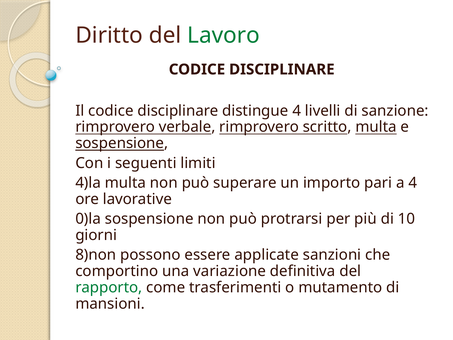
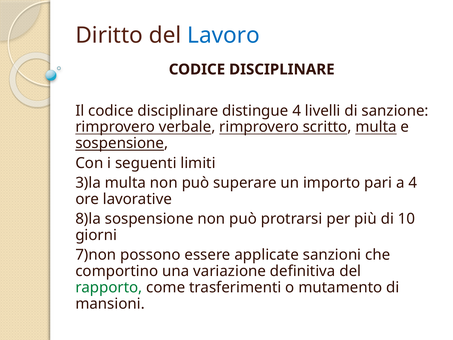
Lavoro colour: green -> blue (224, 35)
4)la: 4)la -> 3)la (88, 183)
0)la: 0)la -> 8)la (88, 219)
8)non: 8)non -> 7)non (96, 255)
